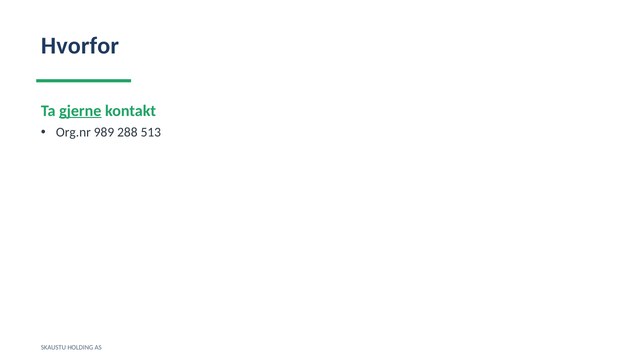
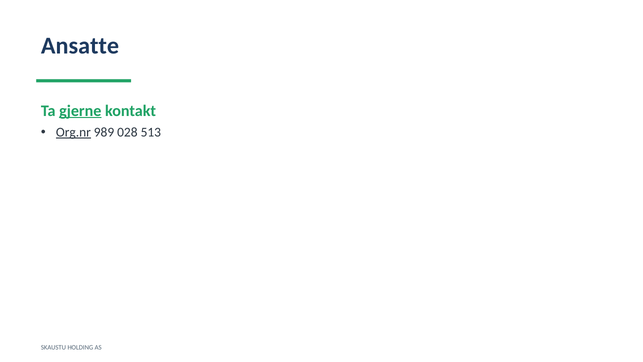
Hvorfor: Hvorfor -> Ansatte (80, 46)
Org.nr underline: none -> present (73, 132)
288: 288 -> 028 (127, 132)
